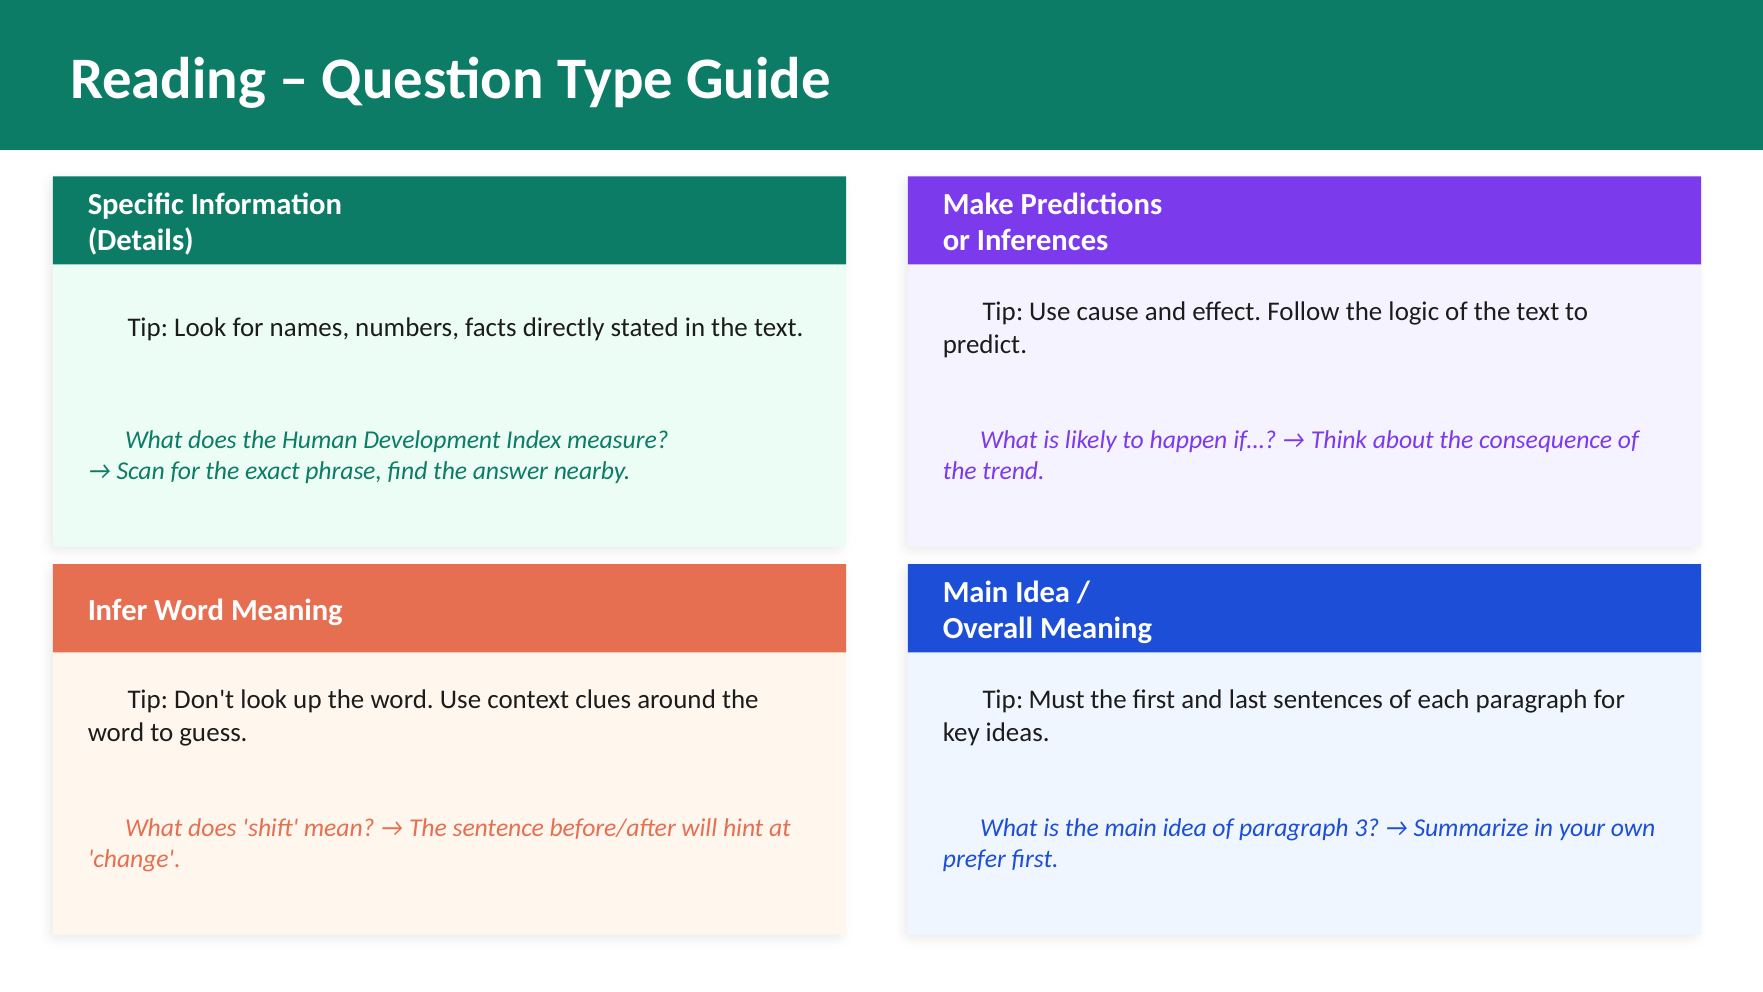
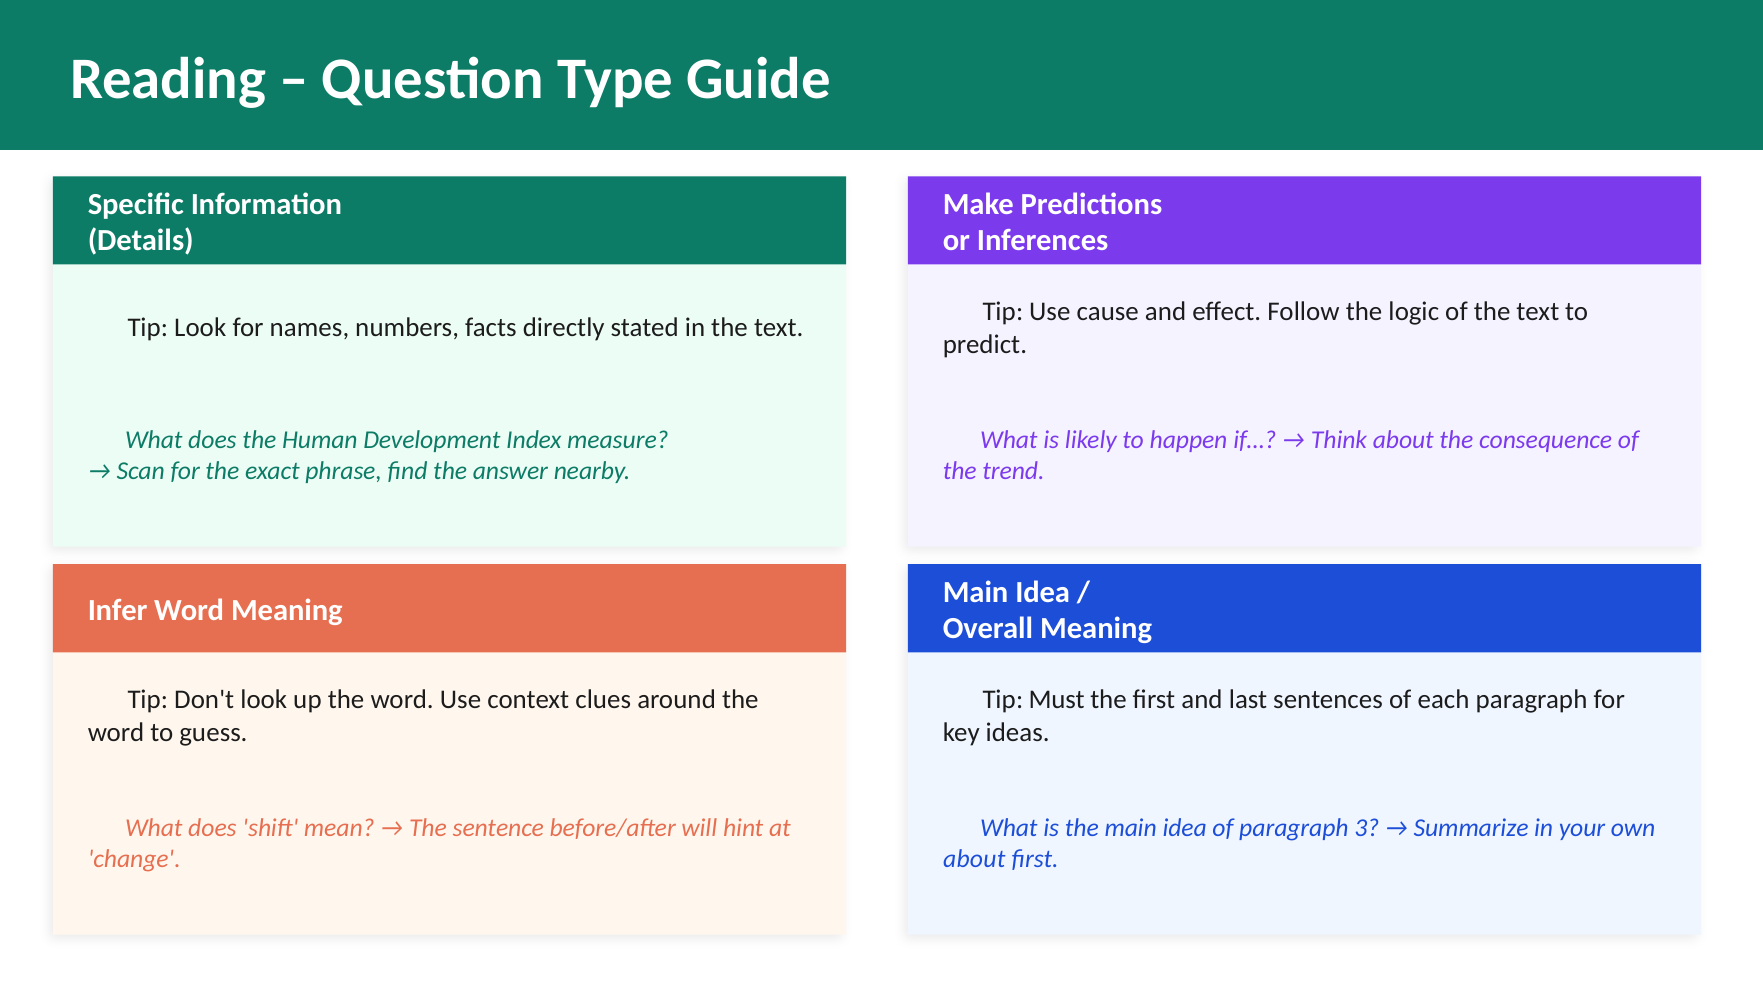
prefer: prefer -> about (974, 859)
